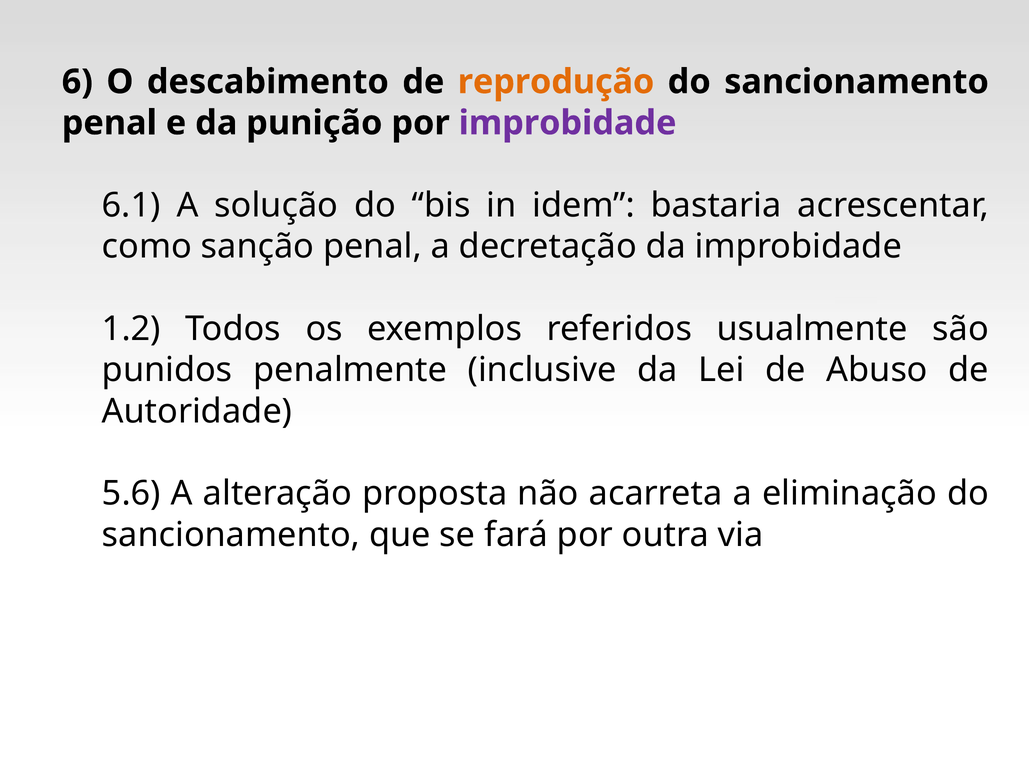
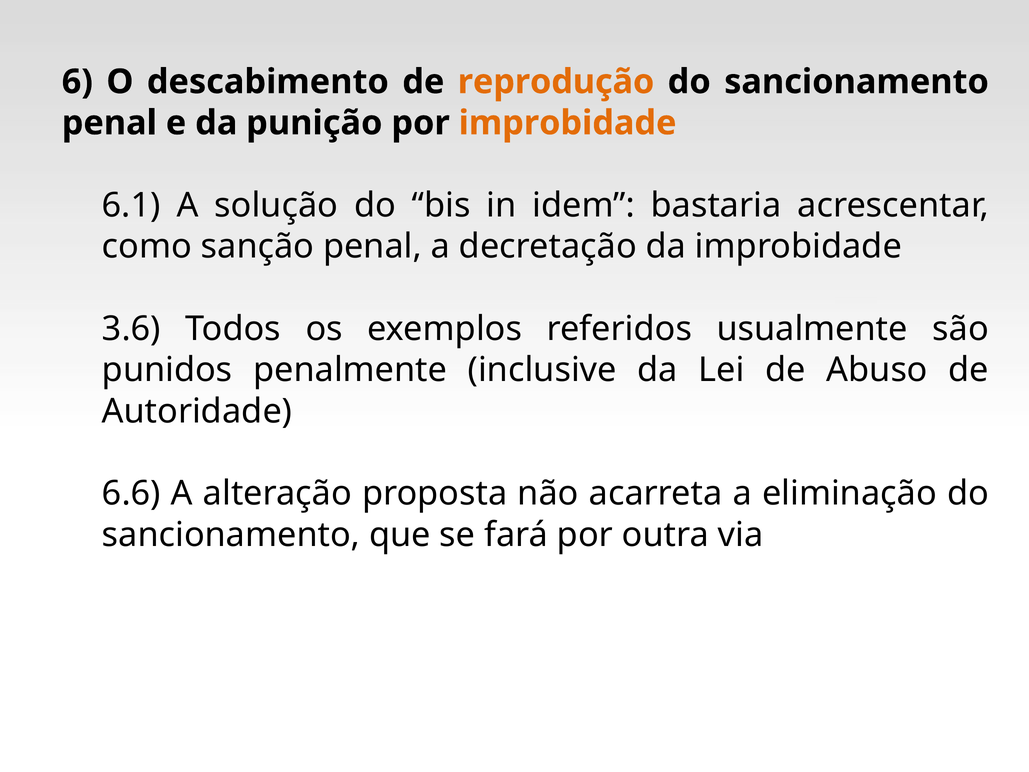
improbidade colour: purple -> orange (568, 123)
1.2: 1.2 -> 3.6 (131, 329)
5.6: 5.6 -> 6.6 (131, 493)
